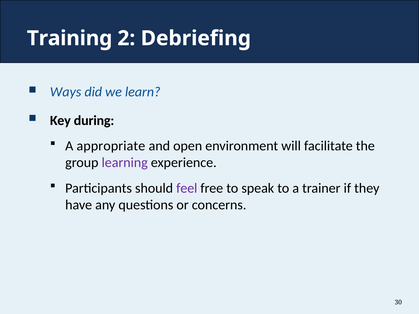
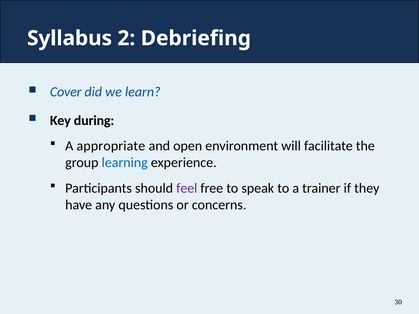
Training: Training -> Syllabus (70, 38)
Ways: Ways -> Cover (66, 92)
learning colour: purple -> blue (125, 163)
